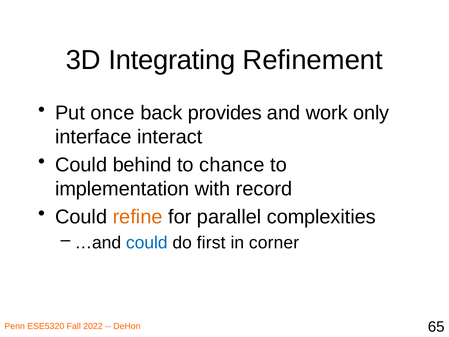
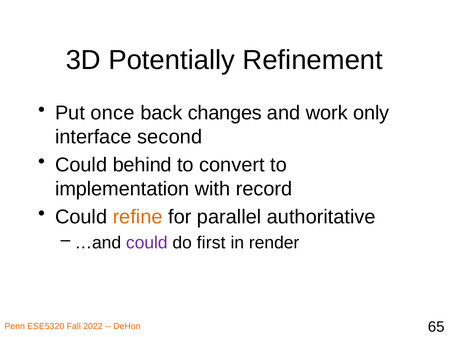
Integrating: Integrating -> Potentially (172, 60)
provides: provides -> changes (225, 113)
interact: interact -> second (170, 137)
chance: chance -> convert (232, 165)
complexities: complexities -> authoritative (321, 217)
could colour: blue -> purple (147, 242)
corner: corner -> render (274, 242)
